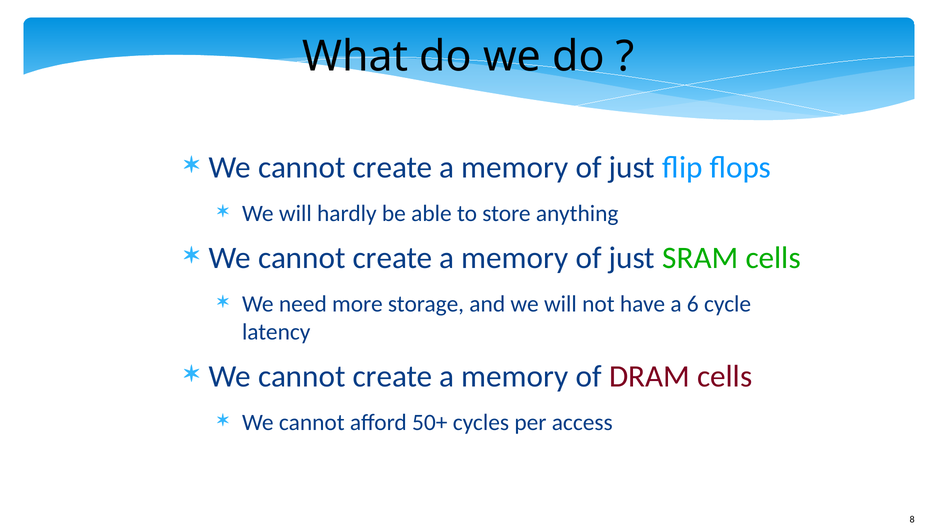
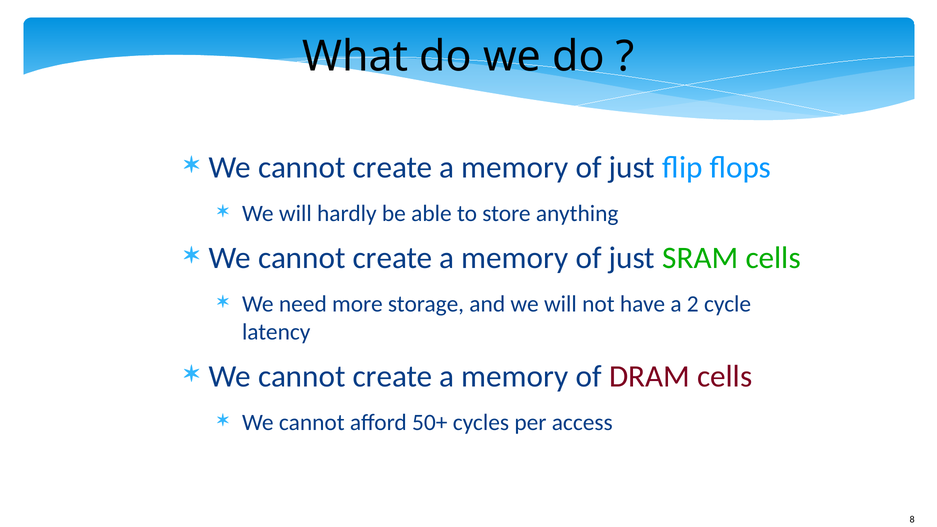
6: 6 -> 2 (693, 304)
